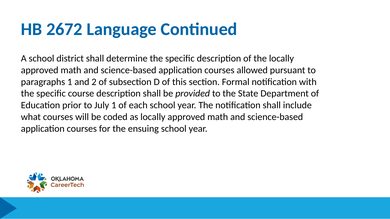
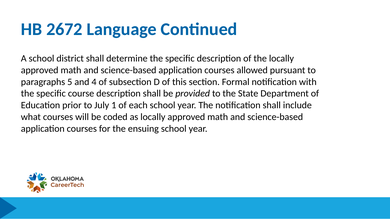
paragraphs 1: 1 -> 5 (70, 82)
2: 2 -> 4 (94, 82)
